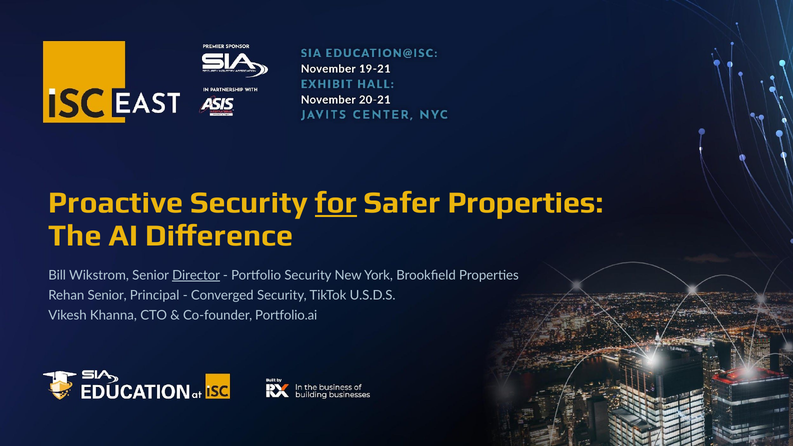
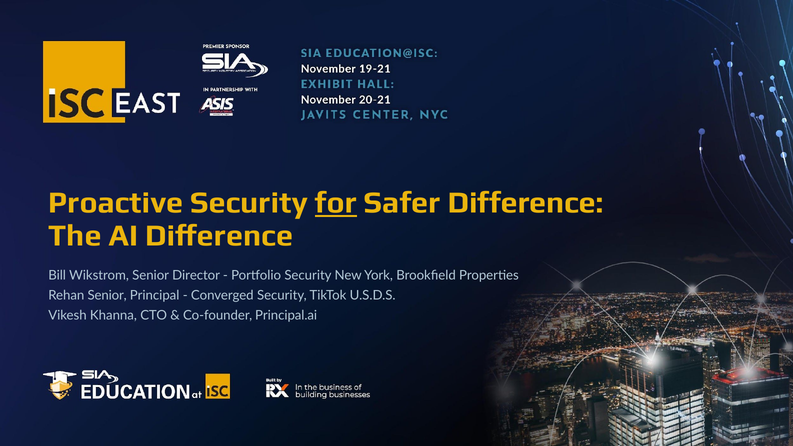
Safer Properties: Properties -> Difference (525, 203)
Director underline: present -> none (196, 275)
Portfolio.ai: Portfolio.ai -> Principal.ai (286, 315)
